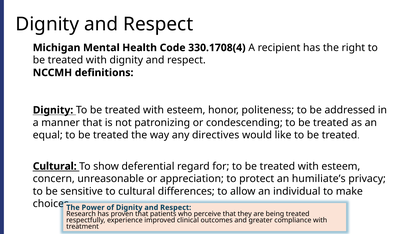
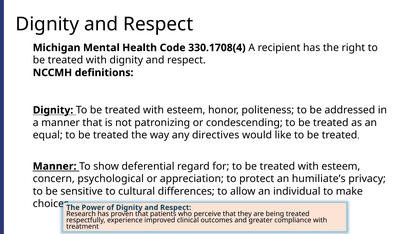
Cultural: Cultural -> Manner (55, 166)
unreasonable: unreasonable -> psychological (111, 178)
